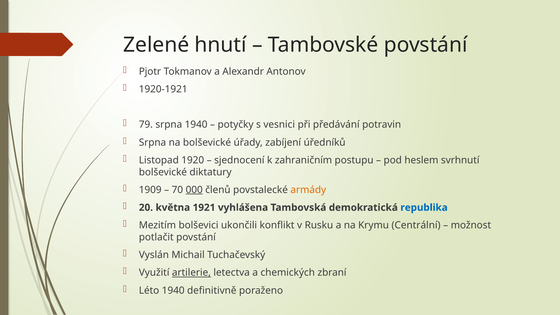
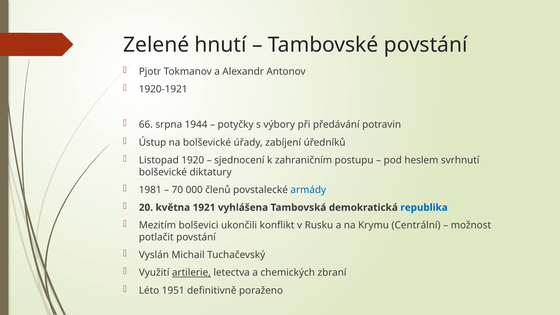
79: 79 -> 66 (146, 125)
srpna 1940: 1940 -> 1944 (196, 125)
vesnici: vesnici -> výbory (279, 125)
Srpna: Srpna -> Ústup (153, 142)
1909: 1909 -> 1981 (150, 190)
000 underline: present -> none (194, 190)
armády colour: orange -> blue (308, 190)
Léto 1940: 1940 -> 1951 (173, 290)
